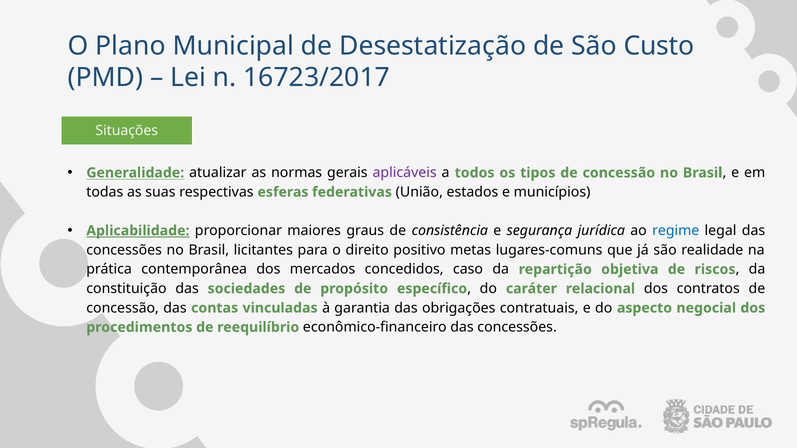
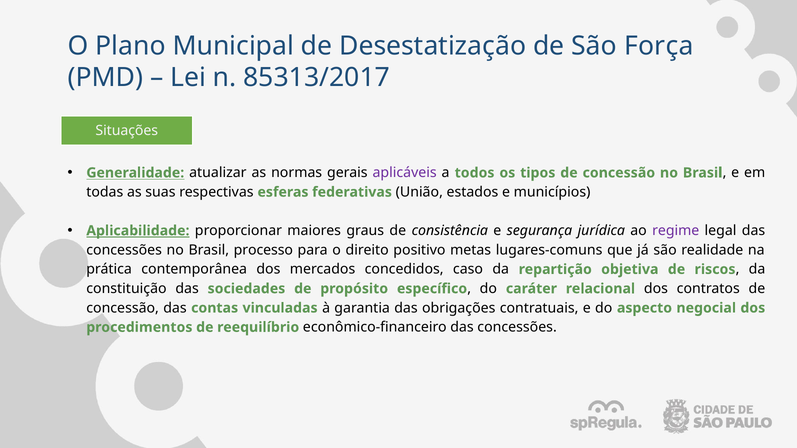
Custo: Custo -> Força (659, 46)
16723/2017: 16723/2017 -> 85313/2017 (317, 78)
regime colour: blue -> purple (676, 231)
licitantes: licitantes -> processo (263, 250)
